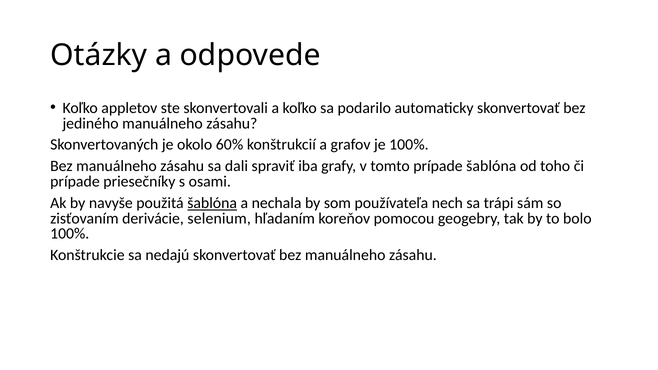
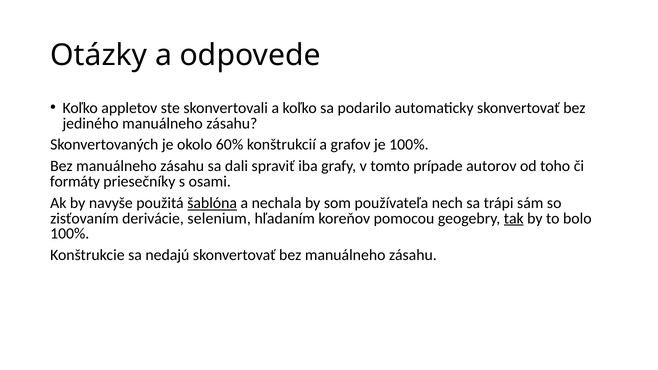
prípade šablóna: šablóna -> autorov (491, 166)
prípade: prípade -> formáty (75, 182)
tak underline: none -> present (514, 218)
